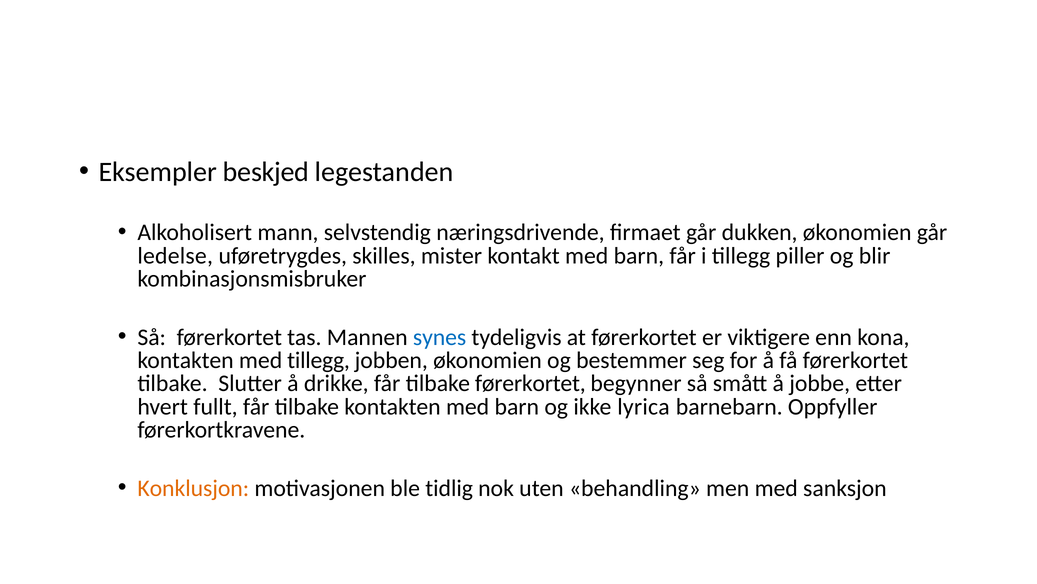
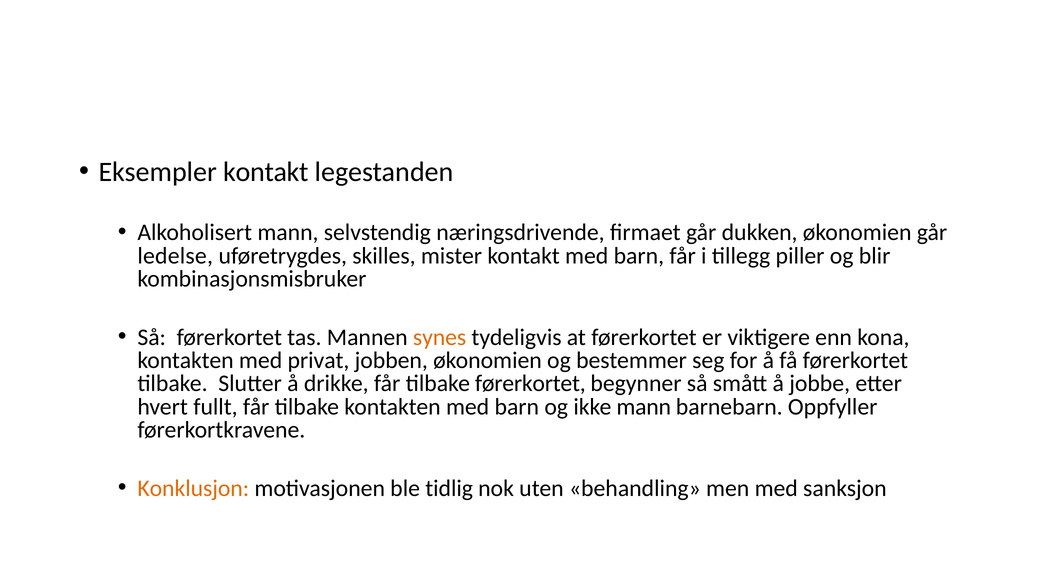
Eksempler beskjed: beskjed -> kontakt (266, 172)
synes colour: blue -> orange (440, 337)
med tillegg: tillegg -> privat (318, 360)
ikke lyrica: lyrica -> mann (644, 406)
